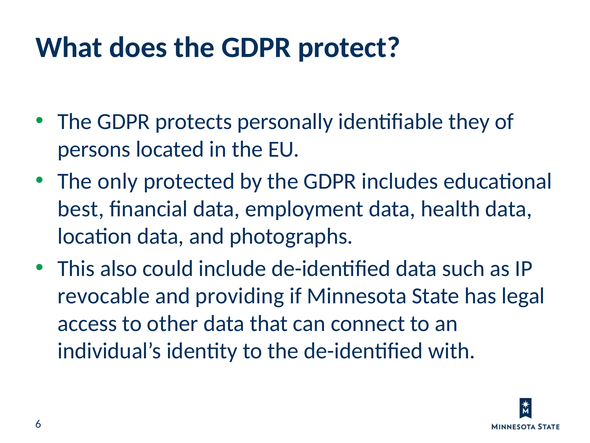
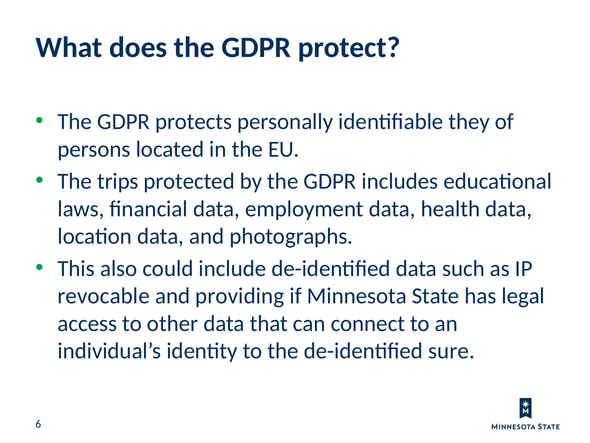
only: only -> trips (118, 181)
best: best -> laws (81, 209)
with: with -> sure (452, 351)
